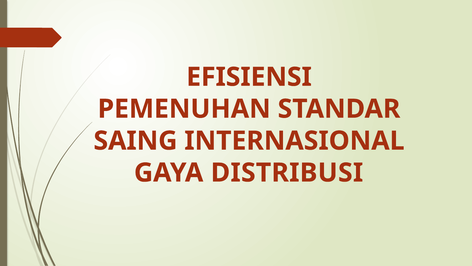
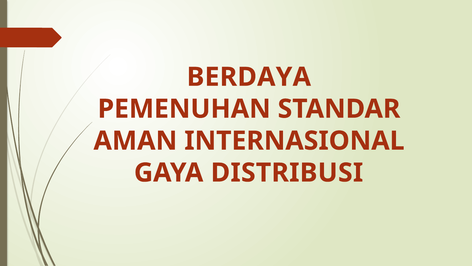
EFISIENSI: EFISIENSI -> BERDAYA (249, 77)
SAING: SAING -> AMAN (135, 141)
